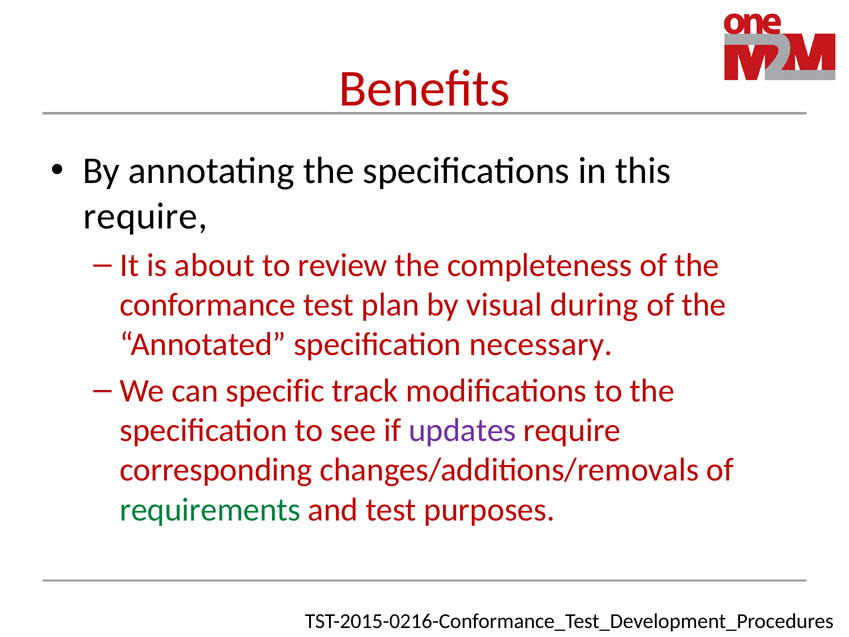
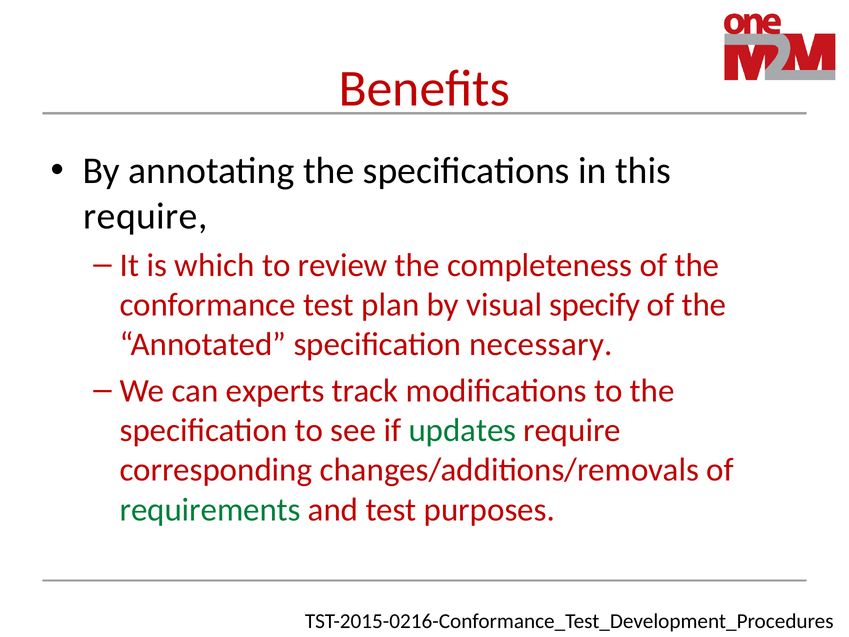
about: about -> which (215, 265)
during: during -> specify (595, 305)
specific: specific -> experts (275, 391)
updates colour: purple -> green (462, 430)
